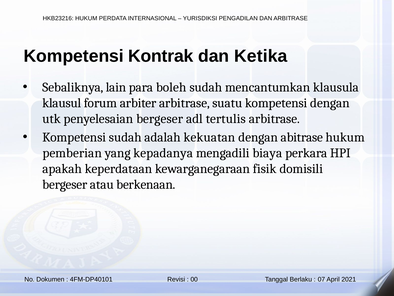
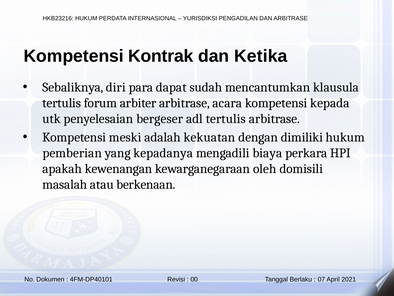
lain: lain -> diri (116, 87)
boleh: boleh -> dapat (171, 87)
klausul: klausul -> tertulis (62, 103)
suatu: suatu -> acara (227, 103)
kompetensi dengan: dengan -> kepada (330, 103)
Kompetensi sudah: sudah -> meski (125, 137)
abitrase: abitrase -> dimiliki (302, 137)
keperdataan: keperdataan -> kewenangan (119, 169)
fisik: fisik -> oleh (265, 169)
bergeser: bergeser -> masalah (65, 184)
